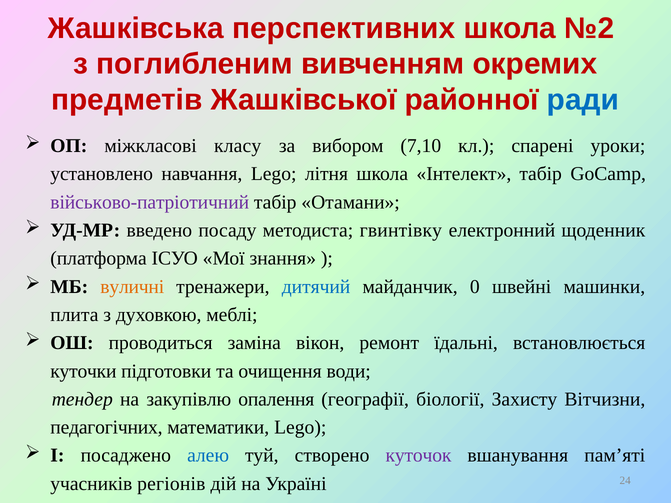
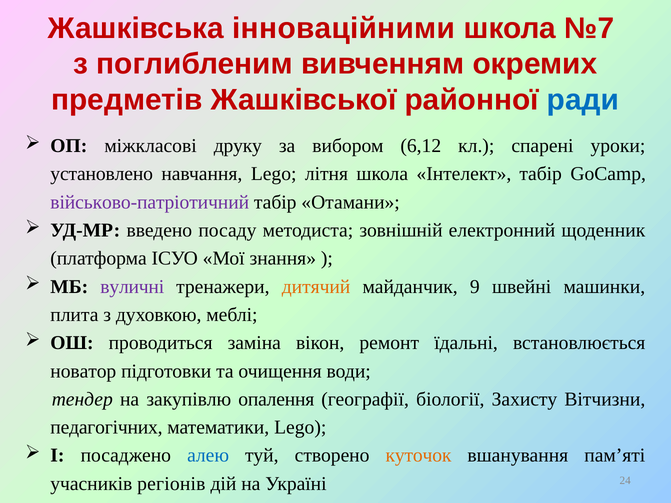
перспективних: перспективних -> інноваційними (344, 28)
№2: №2 -> №7 (589, 28)
класу: класу -> друку (238, 146)
7,10: 7,10 -> 6,12 (421, 146)
гвинтівку: гвинтівку -> зовнішній (401, 230)
вуличні colour: orange -> purple (132, 287)
дитячий colour: blue -> orange (316, 287)
0: 0 -> 9 (475, 287)
куточки: куточки -> новатор (83, 371)
куточок colour: purple -> orange (418, 456)
